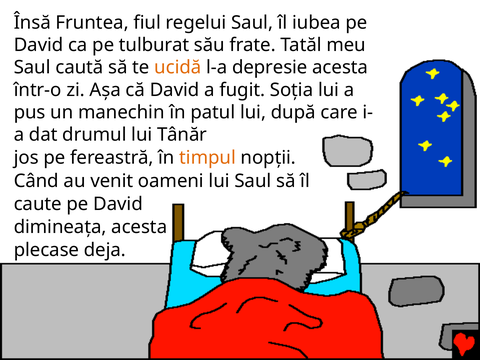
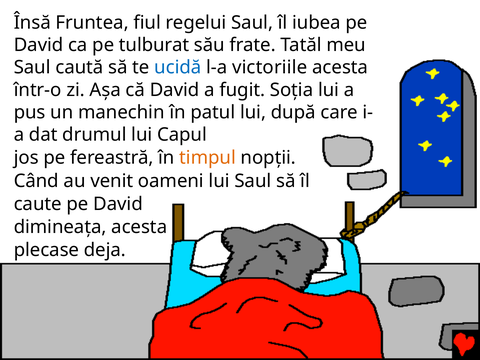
ucidă colour: orange -> blue (178, 67)
depresie: depresie -> victoriile (270, 67)
Tânăr: Tânăr -> Capul (182, 135)
